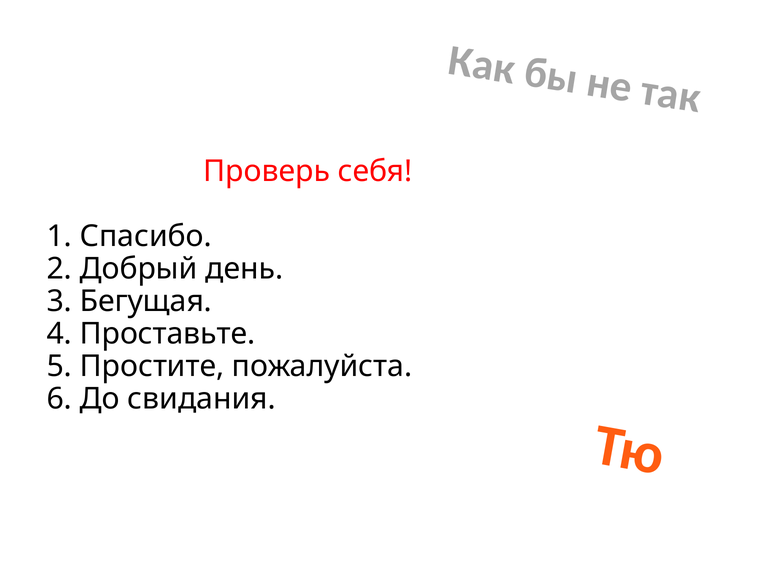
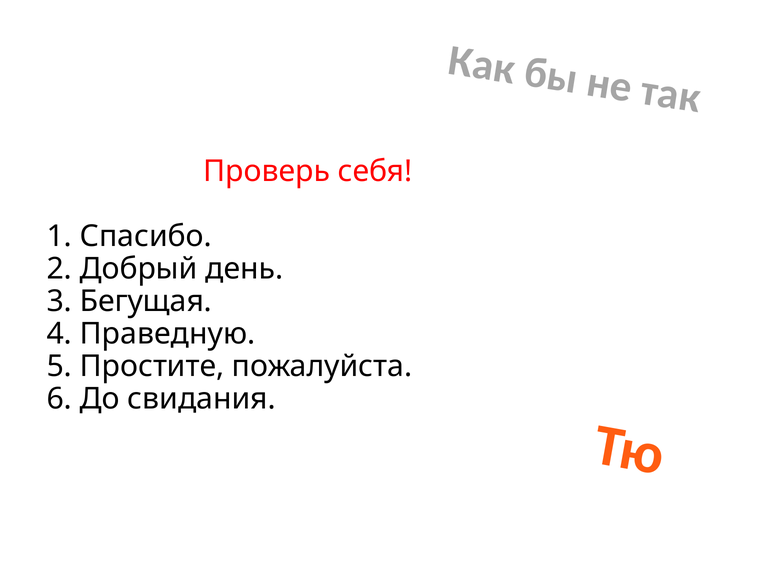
Проставьте: Проставьте -> Праведную (168, 334)
